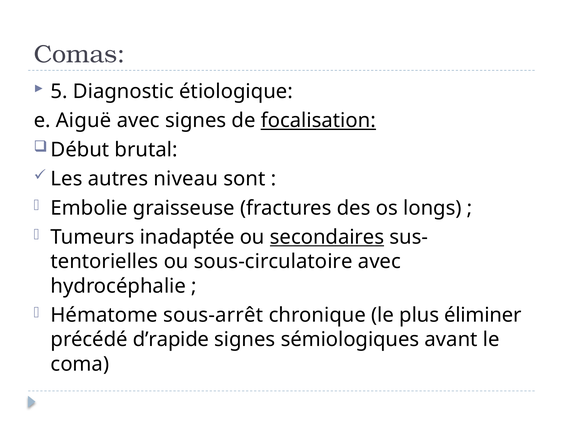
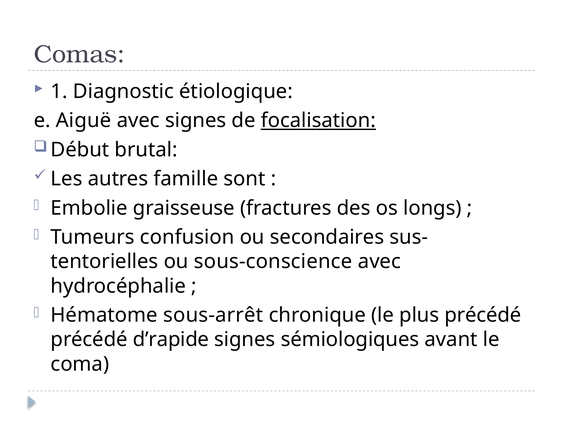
5: 5 -> 1 (59, 92)
niveau: niveau -> famille (186, 179)
inadaptée: inadaptée -> confusion (187, 237)
secondaires underline: present -> none (327, 237)
sous-circulatoire: sous-circulatoire -> sous-conscience (273, 262)
plus éliminer: éliminer -> précédé (483, 315)
